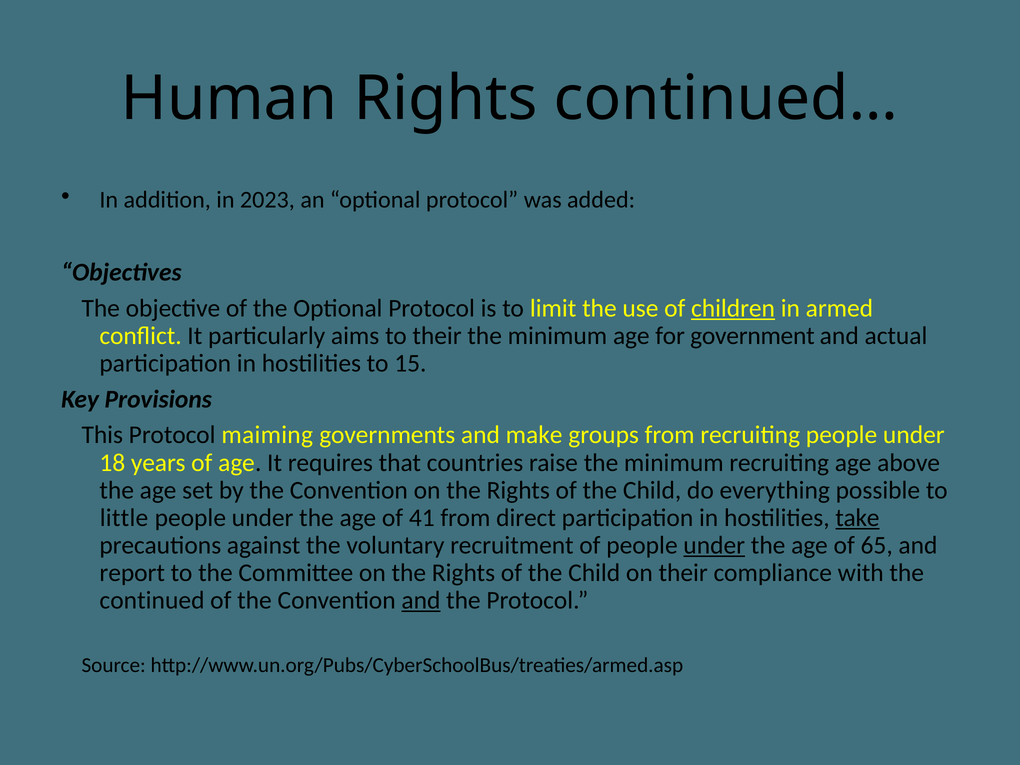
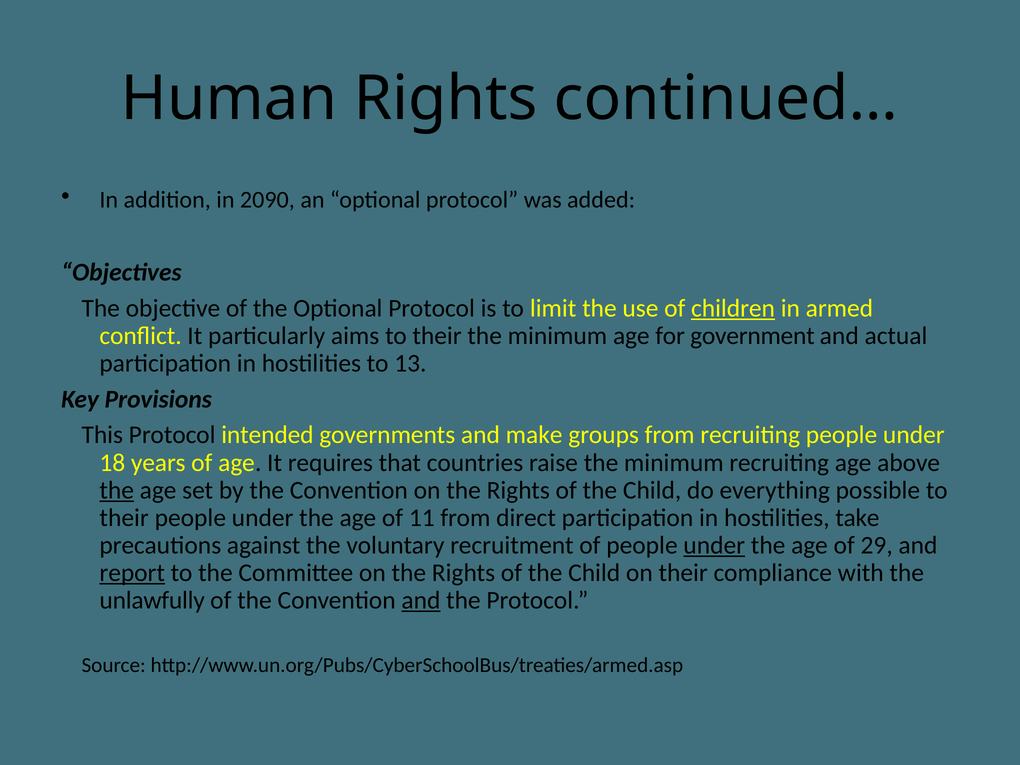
2023: 2023 -> 2090 (267, 200)
15: 15 -> 13 (410, 363)
maiming: maiming -> intended (267, 435)
the underline: none -> present (117, 490)
little: little -> their (124, 518)
41: 41 -> 11 (422, 518)
take underline: present -> none (857, 518)
65: 65 -> 29 (877, 545)
report underline: none -> present (132, 573)
continued: continued -> unlawfully (152, 600)
